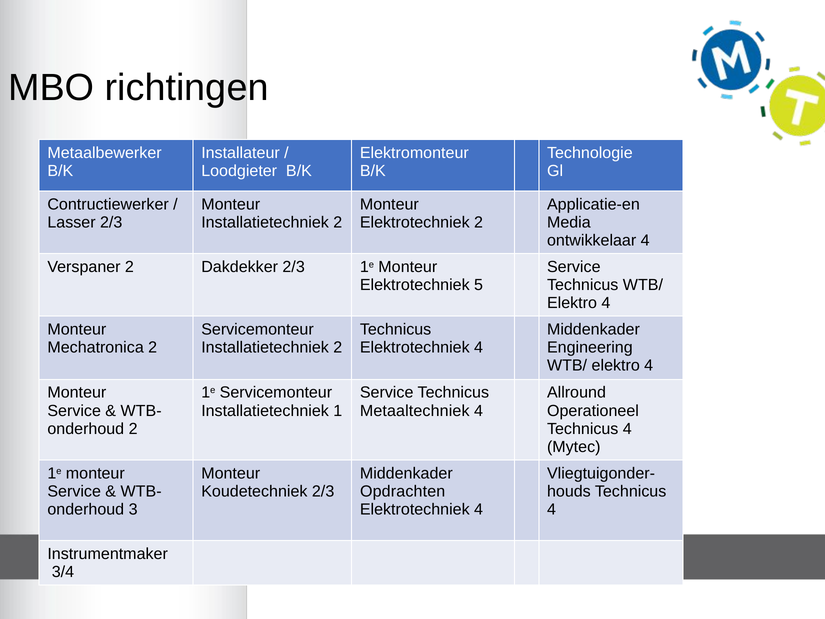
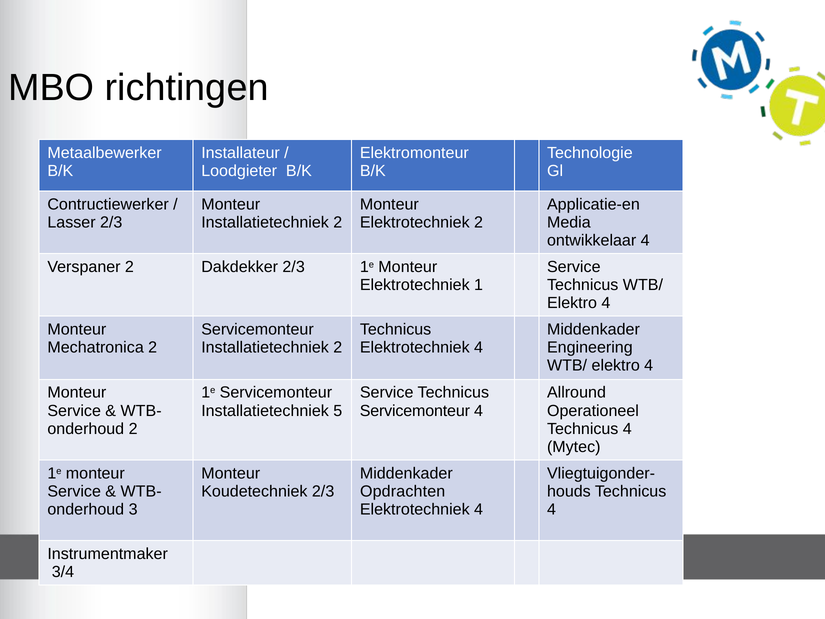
5: 5 -> 1 (479, 285)
1: 1 -> 5 (338, 411)
Metaaltechniek: Metaaltechniek -> Servicemonteur (415, 411)
